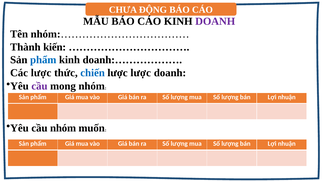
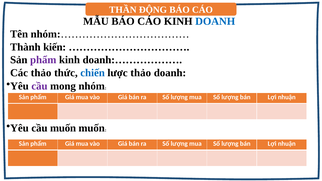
CHƯA: CHƯA -> THẦN (123, 10)
DOANH colour: purple -> blue (215, 21)
phẩm colour: blue -> purple (43, 60)
Các lược: lược -> thảo (41, 73)
lược lược: lược -> thảo (141, 73)
cầu nhóm: nhóm -> muốn (63, 128)
